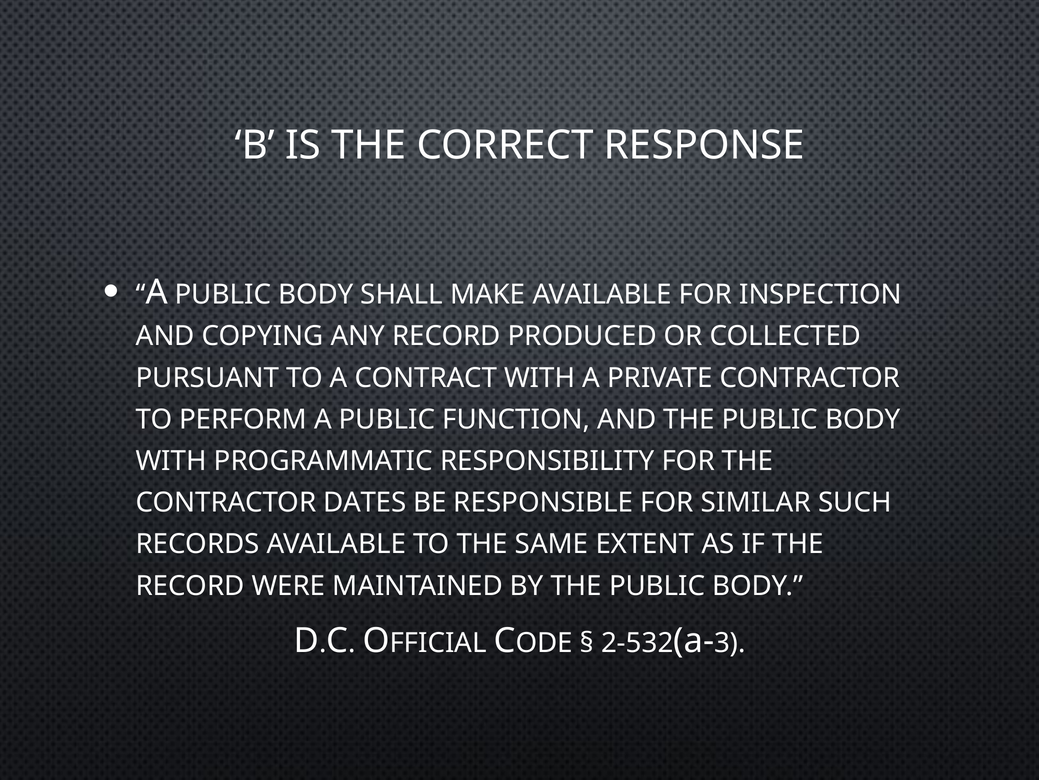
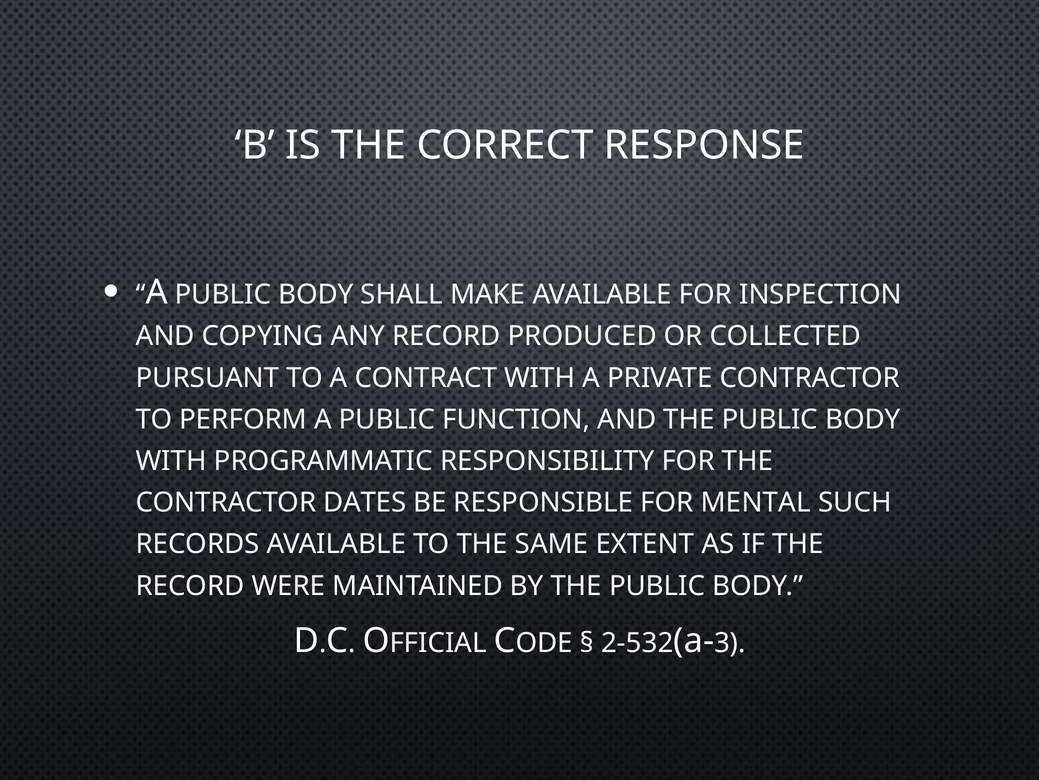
SIMILAR: SIMILAR -> MENTAL (756, 502)
